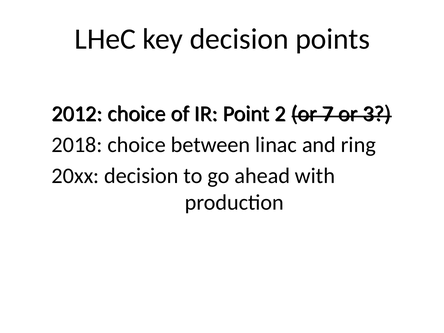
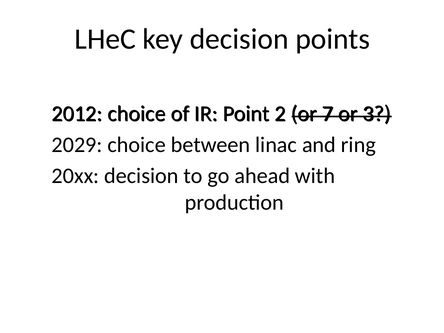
2018: 2018 -> 2029 (77, 145)
